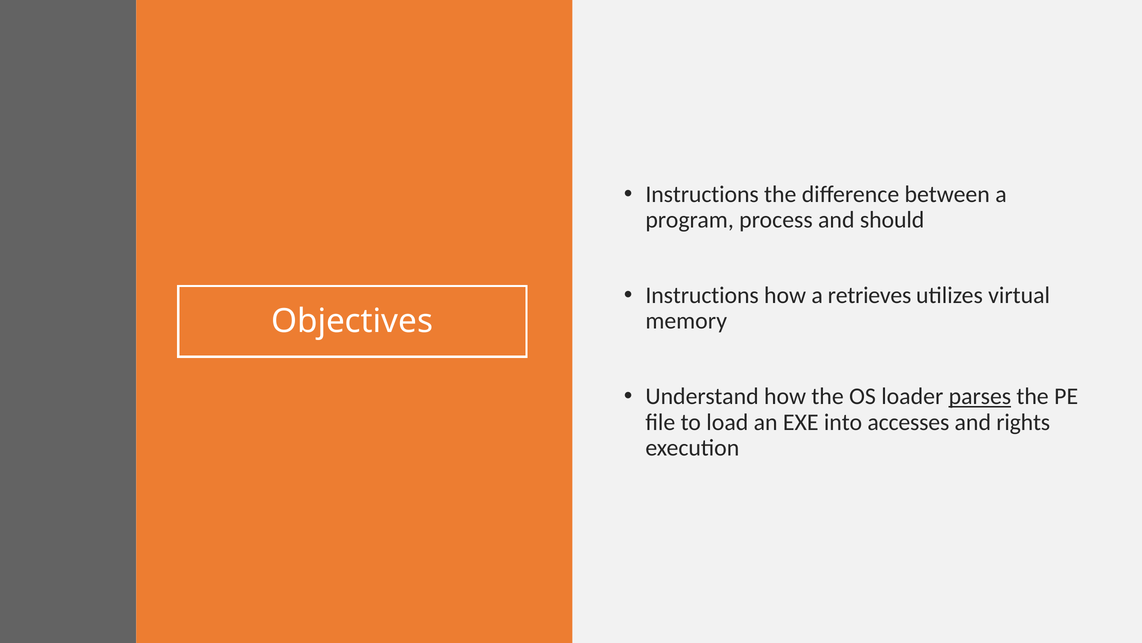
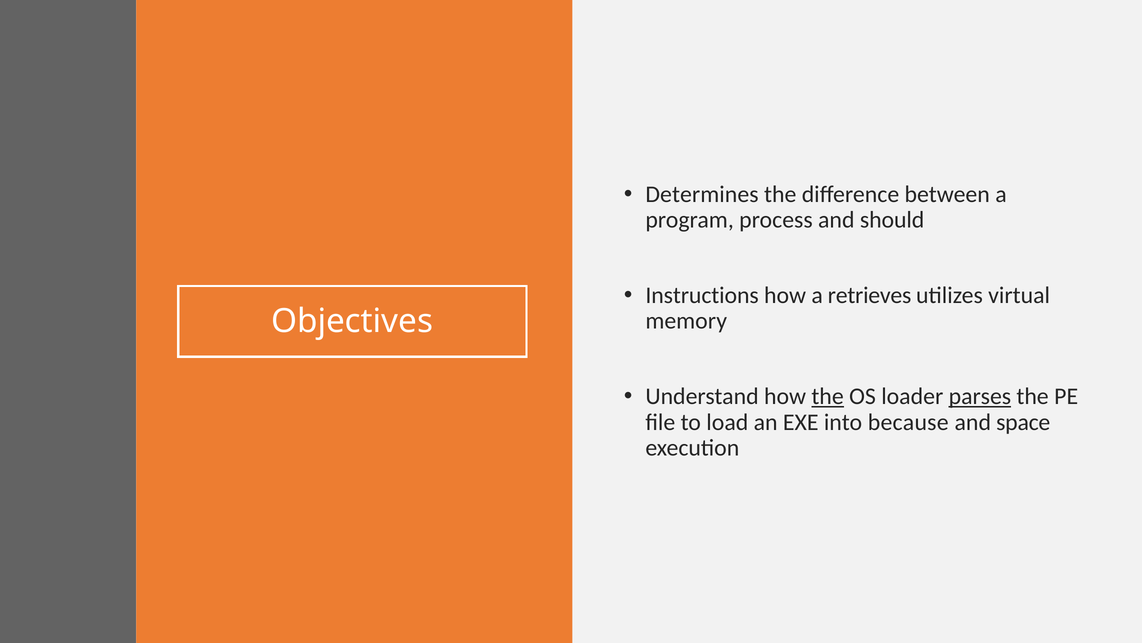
Instructions: Instructions -> Determines (702, 194)
the underline: none -> present (828, 396)
accesses: accesses -> because (908, 422)
rights: rights -> space (1023, 422)
